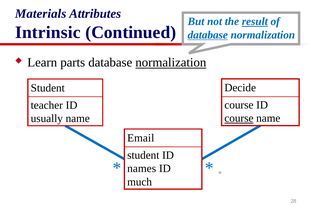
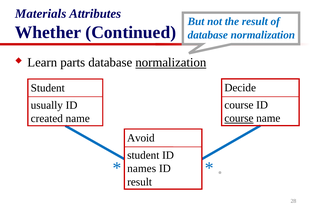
result underline: present -> none (255, 22)
Intrinsic: Intrinsic -> Whether (48, 32)
database underline: present -> none (208, 35)
teacher: teacher -> usually (47, 105)
usually: usually -> created (47, 119)
Email: Email -> Avoid (141, 138)
much: much -> result (140, 182)
